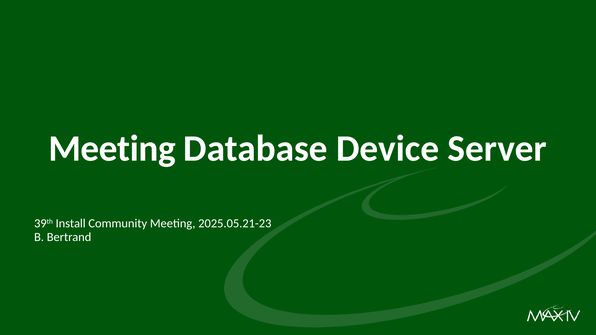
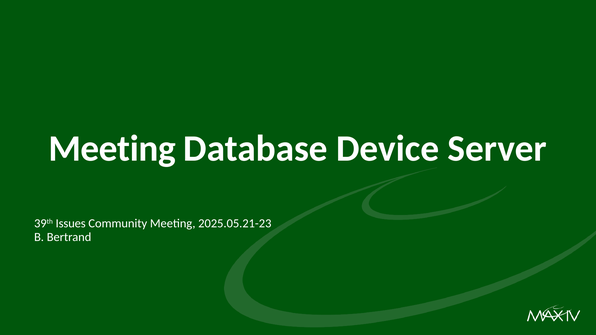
Install: Install -> Issues (71, 224)
